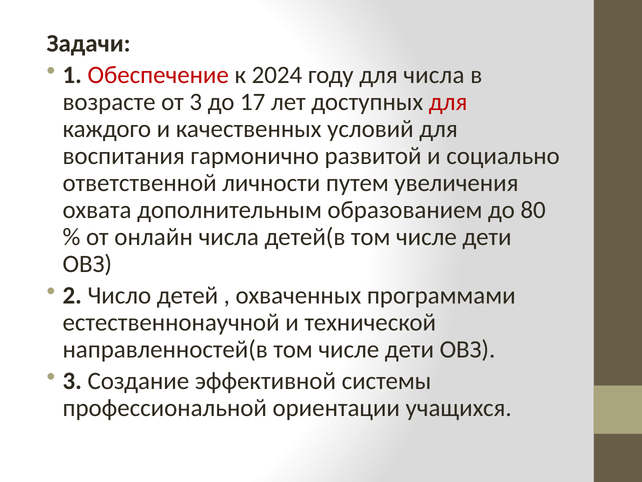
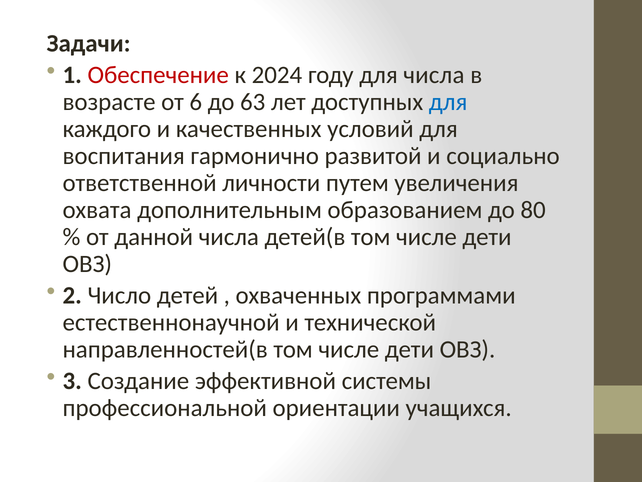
от 3: 3 -> 6 (196, 102)
17: 17 -> 63 (253, 102)
для colour: red -> blue (448, 102)
онлайн: онлайн -> данной (154, 237)
